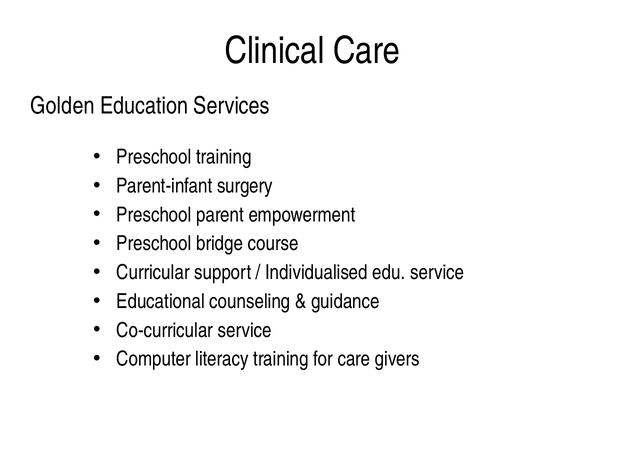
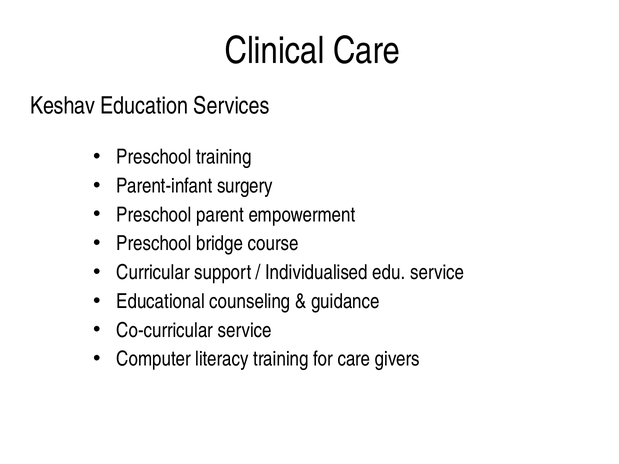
Golden: Golden -> Keshav (63, 106)
